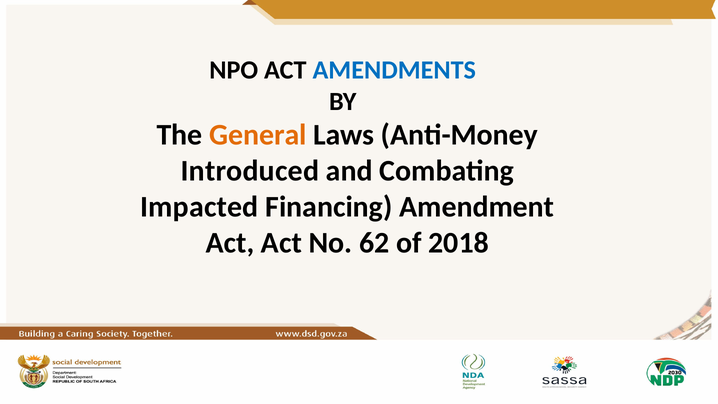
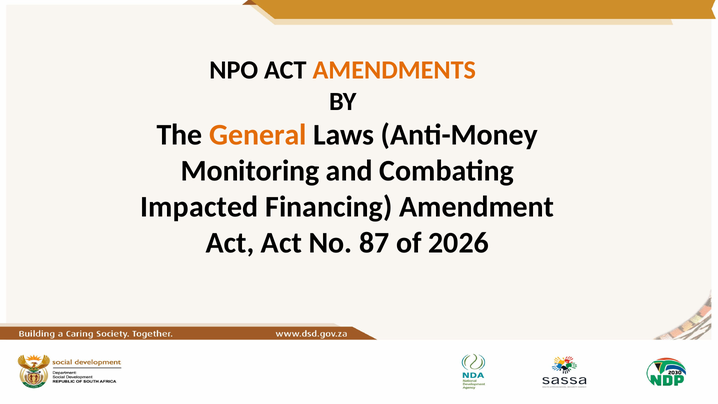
AMENDMENTS colour: blue -> orange (394, 70)
Introduced: Introduced -> Monitoring (250, 171)
62: 62 -> 87 (374, 243)
2018: 2018 -> 2026 (459, 243)
